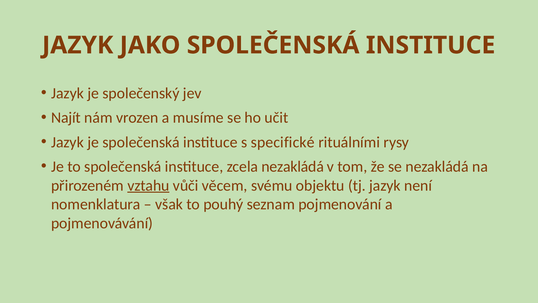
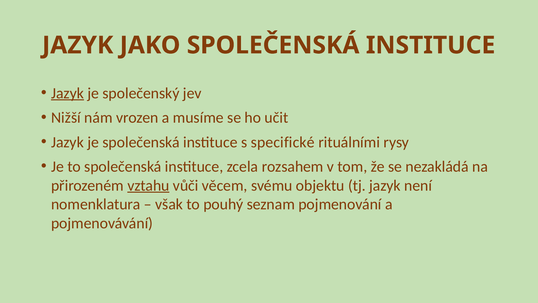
Jazyk underline: none -> present (67, 93)
Najít: Najít -> Nižší (66, 118)
zcela nezakládá: nezakládá -> rozsahem (293, 166)
